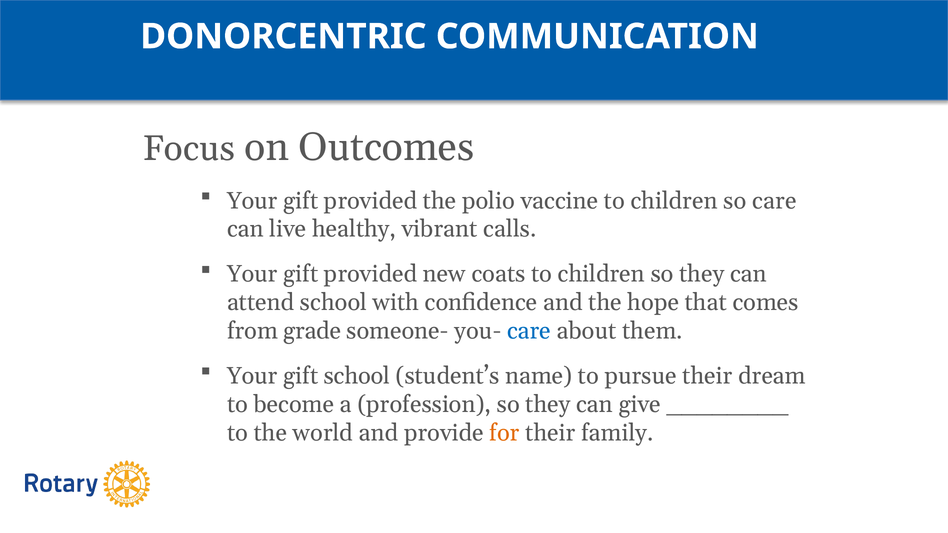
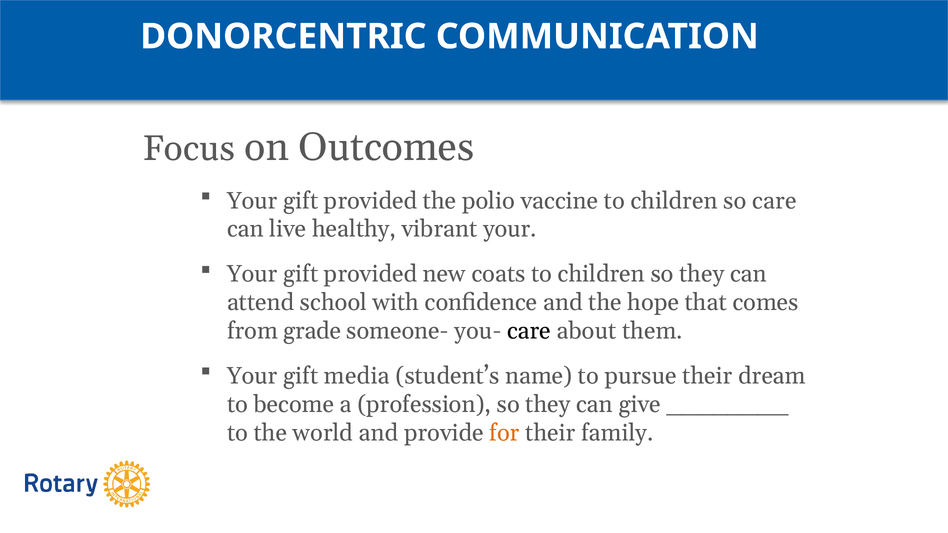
vibrant calls: calls -> your (510, 229)
care colour: blue -> black (529, 331)
gift school: school -> media (357, 376)
